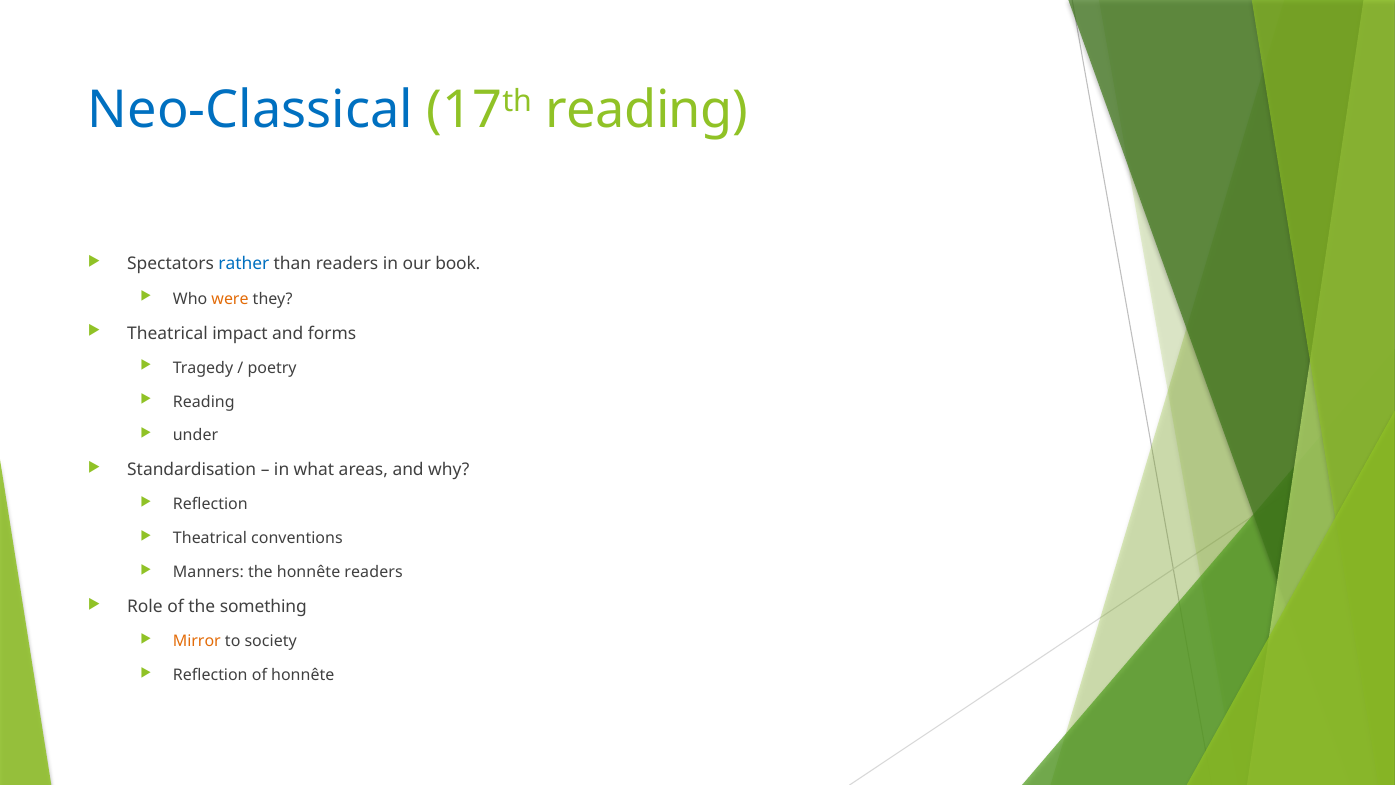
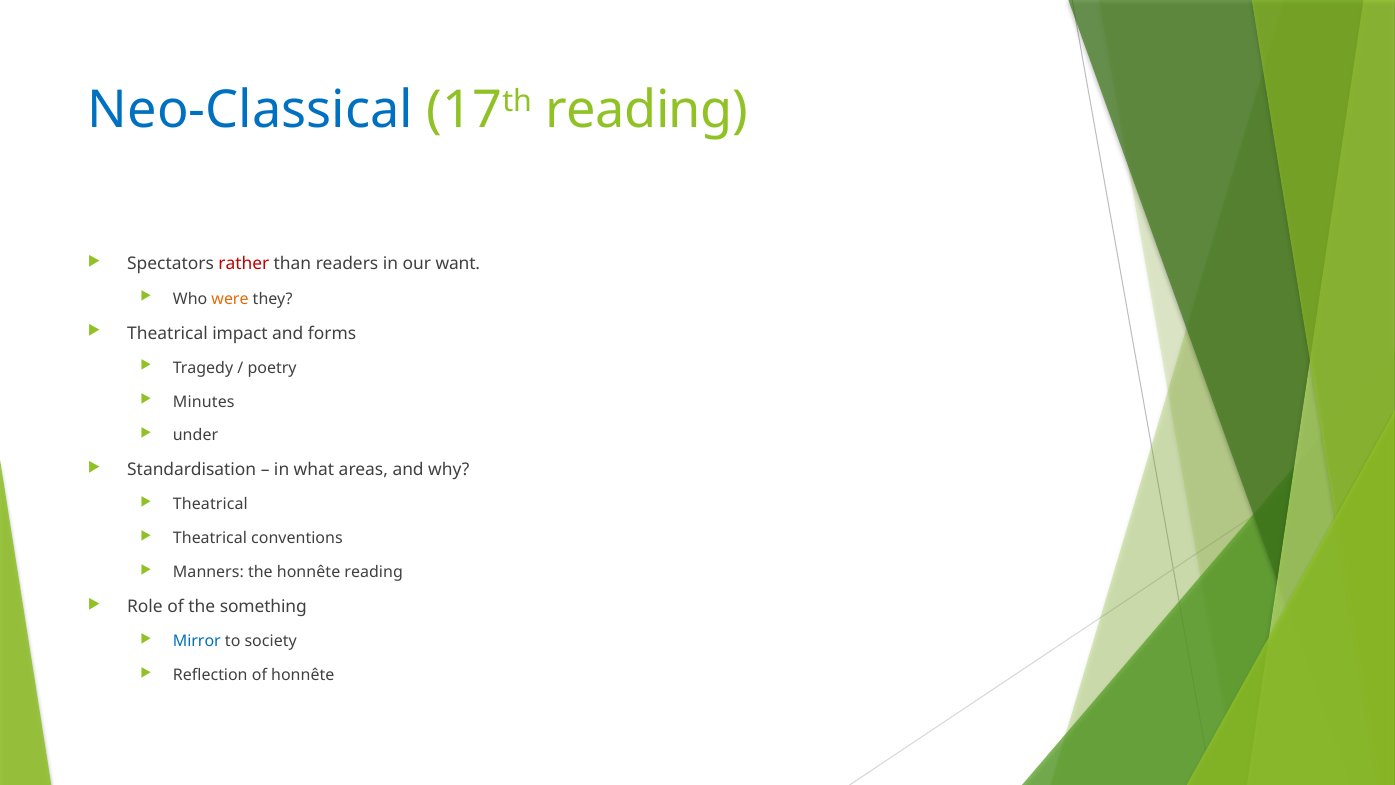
rather colour: blue -> red (244, 264)
book: book -> want (458, 264)
Reading: Reading -> Minutes (204, 402)
Reflection: Reflection -> Theatrical (210, 505)
honnête readers: readers -> reading (374, 572)
Mirror colour: orange -> blue (197, 641)
